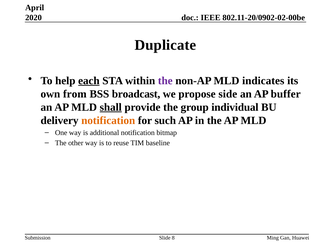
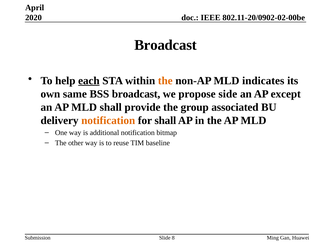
Duplicate: Duplicate -> Broadcast (166, 45)
the colour: purple -> orange (165, 81)
from: from -> same (75, 94)
buffer: buffer -> except (286, 94)
shall underline: present -> none (111, 107)
individual: individual -> associated (235, 107)
for such: such -> shall (165, 120)
